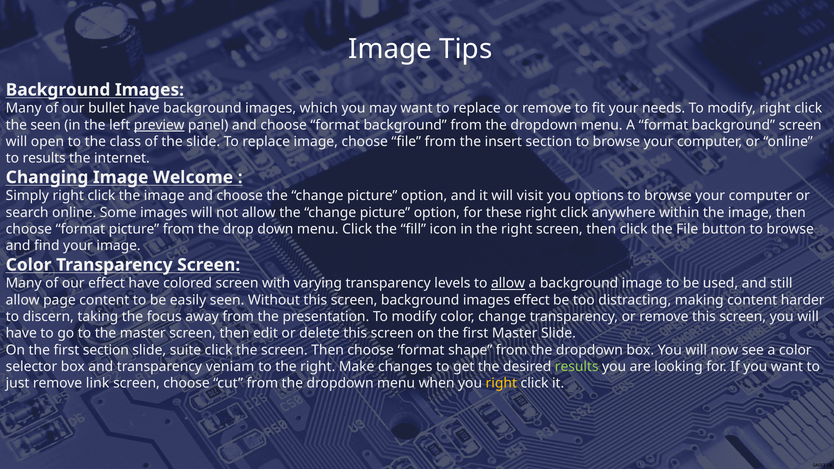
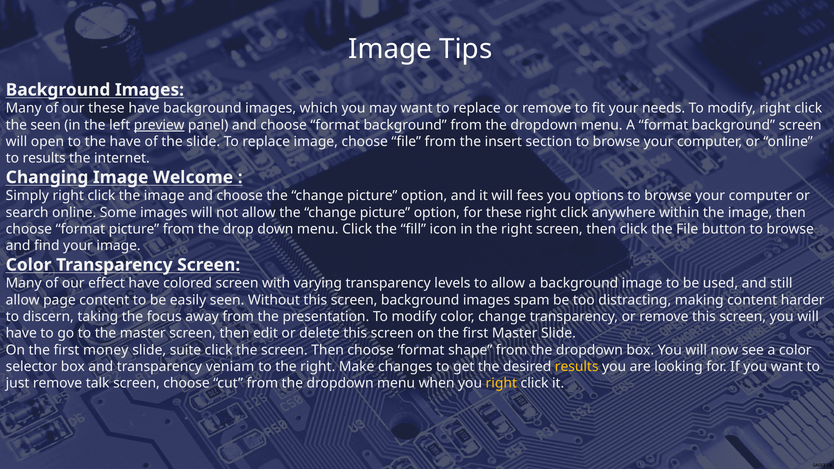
our bullet: bullet -> these (106, 108)
the class: class -> have (125, 142)
visit: visit -> fees (530, 196)
allow underline: present -> none (508, 283)
images effect: effect -> spam (532, 300)
first section: section -> money (106, 350)
results colour: light green -> yellow (577, 367)
link: link -> talk (98, 383)
